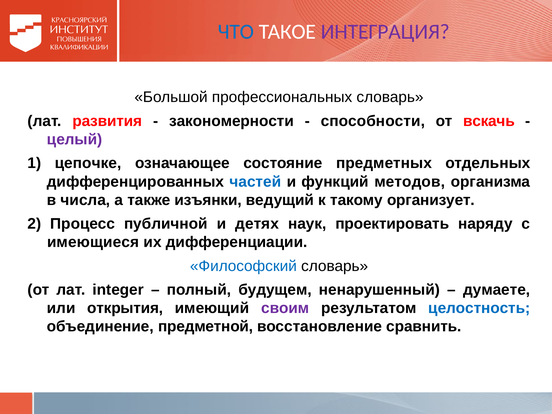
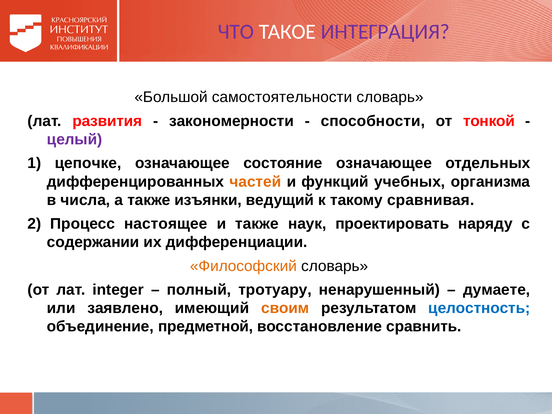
ЧТО colour: blue -> purple (236, 32)
профессиональных: профессиональных -> самостоятельности (282, 97)
вскачь: вскачь -> тонкой (489, 121)
состояние предметных: предметных -> означающее (384, 163)
частей colour: blue -> orange (255, 182)
методов: методов -> учебных (410, 182)
организует: организует -> сравнивая (431, 200)
публичной: публичной -> настоящее (166, 224)
и детях: детях -> также (257, 224)
имеющиеся: имеющиеся -> содержании (93, 242)
Философский colour: blue -> orange (243, 266)
будущем: будущем -> тротуару (275, 290)
открытия: открытия -> заявлено (125, 308)
своим colour: purple -> orange (285, 308)
